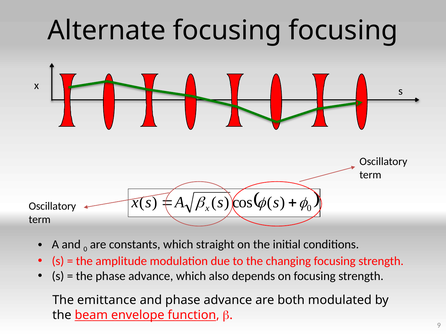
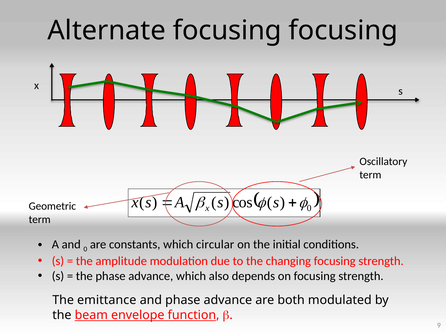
Oscillatory: Oscillatory -> Geometric (52, 206)
straight: straight -> circular (215, 245)
